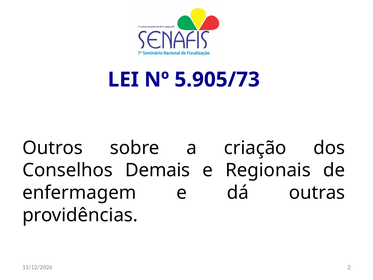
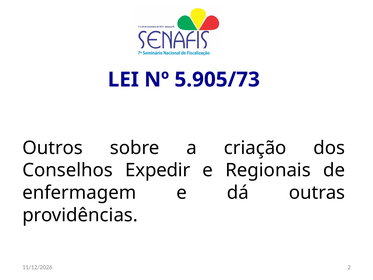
Demais: Demais -> Expedir (158, 170)
